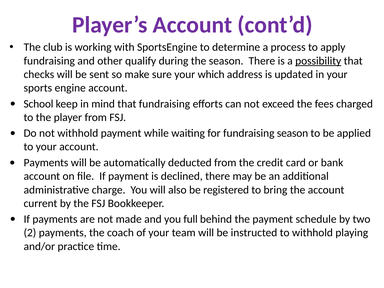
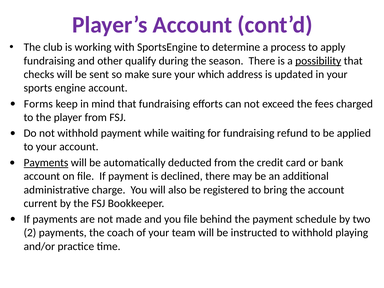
School: School -> Forms (38, 104)
fundraising season: season -> refund (292, 133)
Payments underline: none -> present (46, 163)
you full: full -> file (191, 219)
